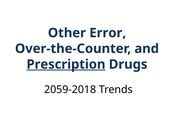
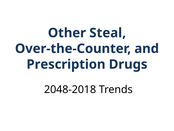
Error: Error -> Steal (108, 33)
Prescription underline: present -> none (66, 64)
2059-2018: 2059-2018 -> 2048-2018 (70, 89)
